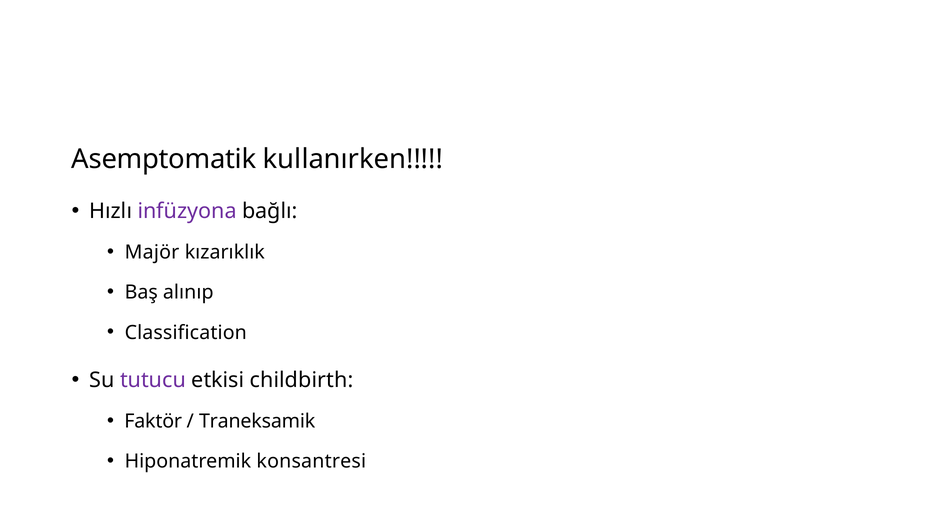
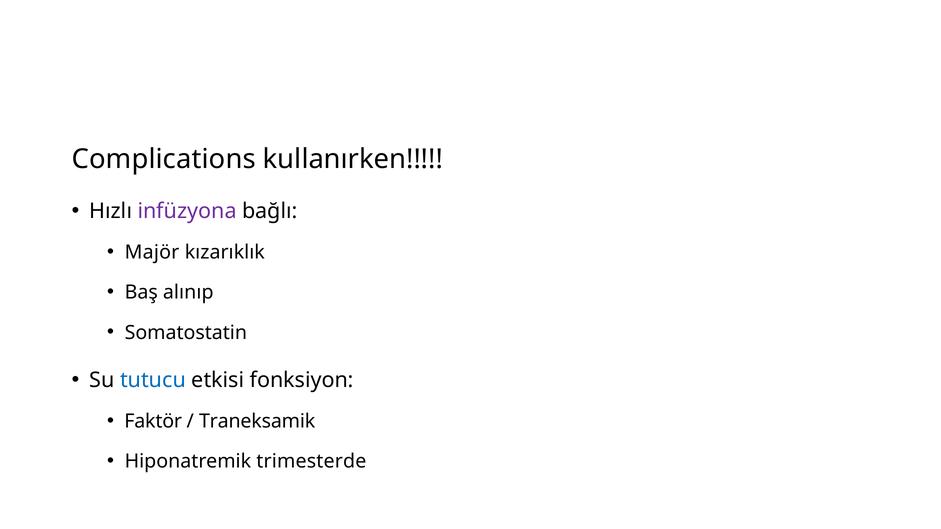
Asemptomatik: Asemptomatik -> Complications (164, 159)
Classification: Classification -> Somatostatin (186, 333)
tutucu colour: purple -> blue (153, 380)
childbirth: childbirth -> fonksiyon (302, 380)
konsantresi: konsantresi -> trimesterde (311, 462)
